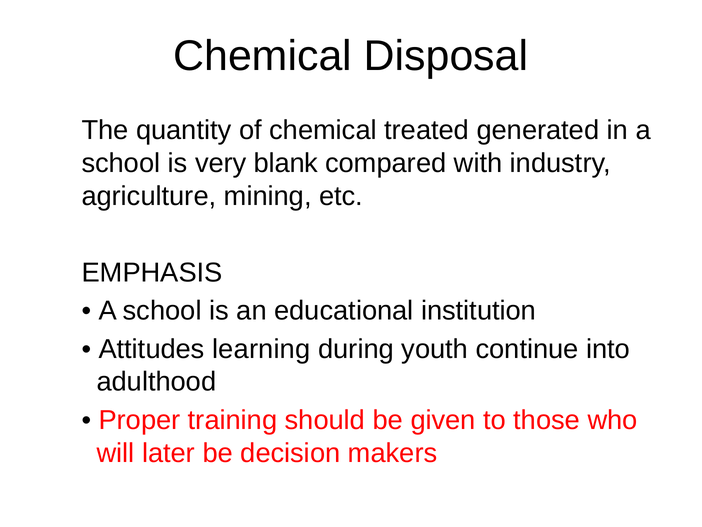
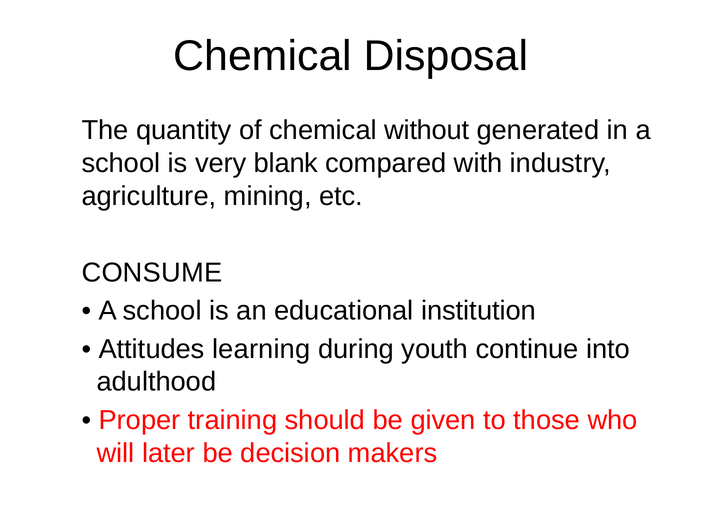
treated: treated -> without (427, 130)
EMPHASIS: EMPHASIS -> CONSUME (152, 272)
